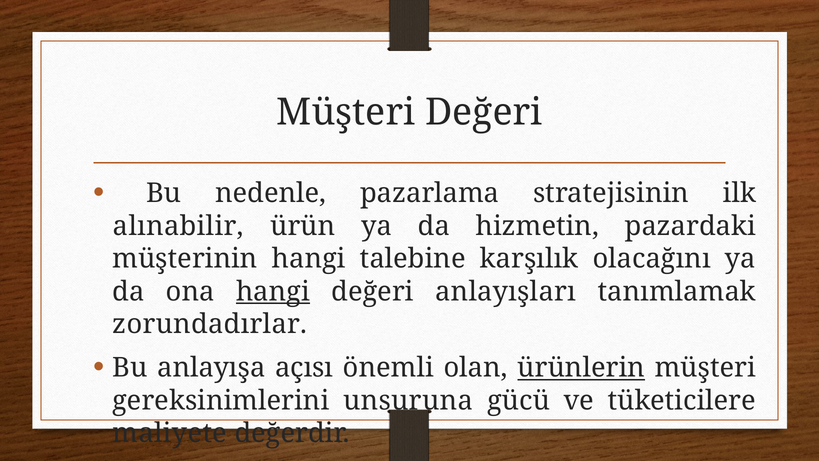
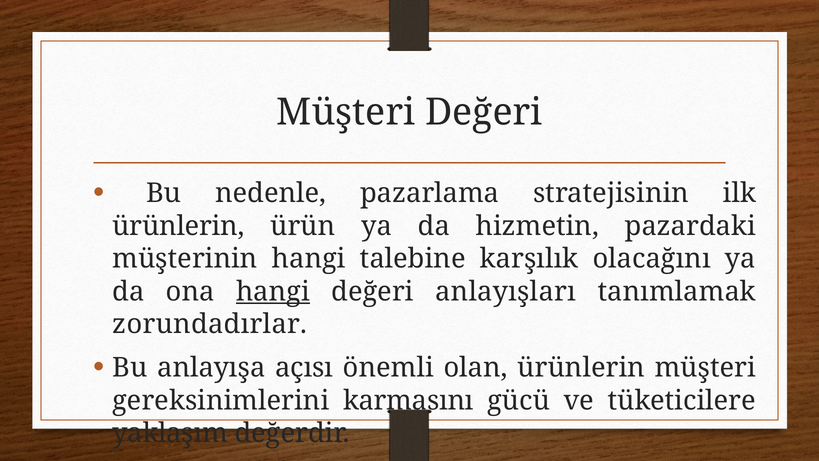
alınabilir: alınabilir -> ürünlerin (178, 226)
ürünlerin underline: present -> none (581, 368)
unsuruna: unsuruna -> karmasını (408, 400)
maliyete: maliyete -> yaklaşım (170, 433)
